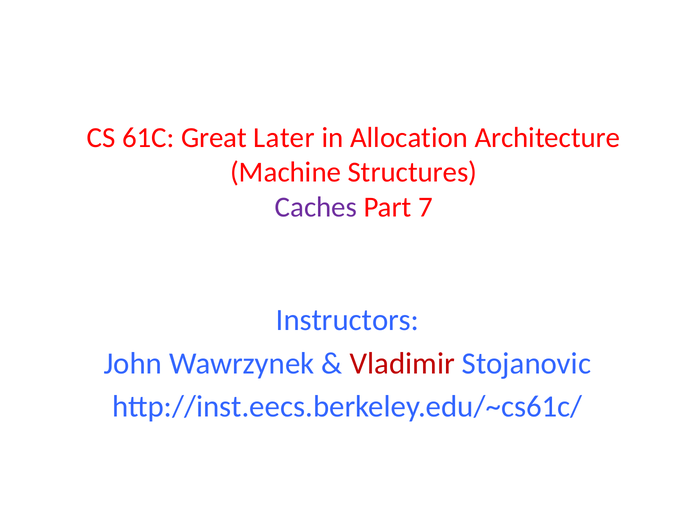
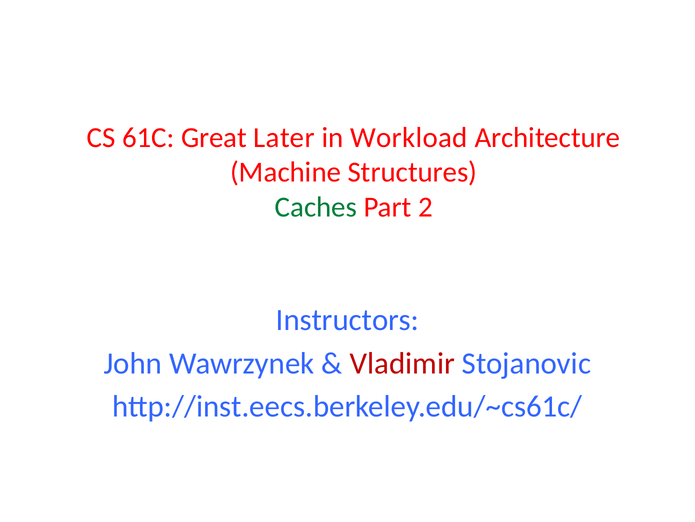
Allocation: Allocation -> Workload (409, 137)
Caches colour: purple -> green (316, 207)
7: 7 -> 2 (425, 207)
